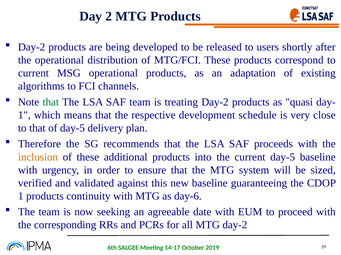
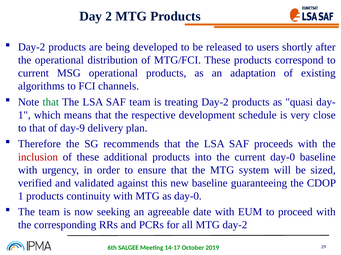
of day-5: day-5 -> day-9 (72, 128)
inclusion colour: orange -> red (38, 157)
current day-5: day-5 -> day-0 (283, 157)
as day-6: day-6 -> day-0 (188, 197)
